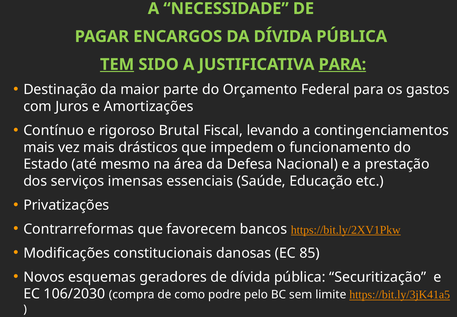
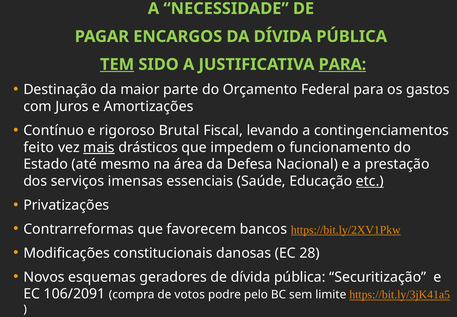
mais: mais -> feito (39, 147)
mais underline: none -> present (99, 147)
etc underline: none -> present (370, 181)
85: 85 -> 28 (310, 253)
106/2030: 106/2030 -> 106/2091 (74, 293)
como: como -> votos (190, 294)
